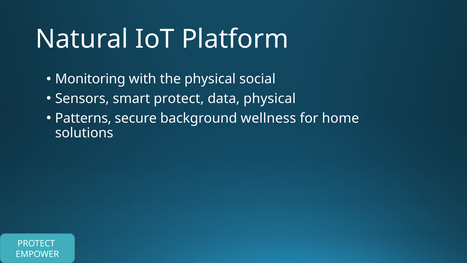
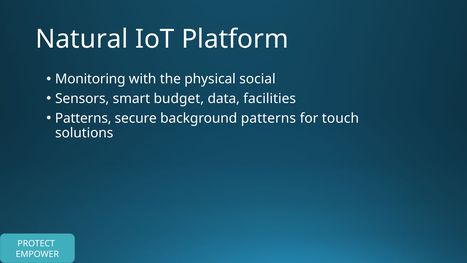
smart protect: protect -> budget (179, 99)
data physical: physical -> facilities (270, 99)
background wellness: wellness -> patterns (268, 118)
home: home -> touch (340, 118)
